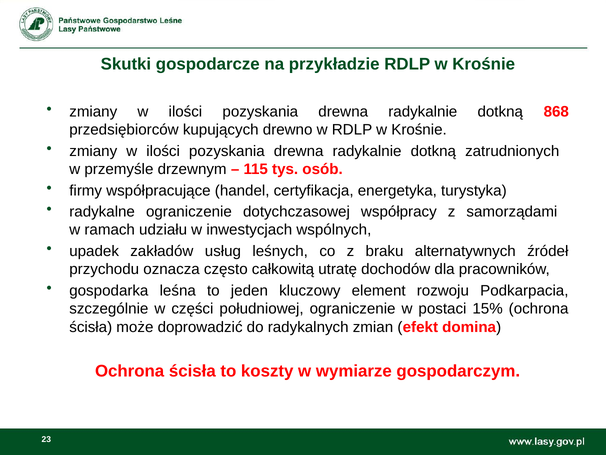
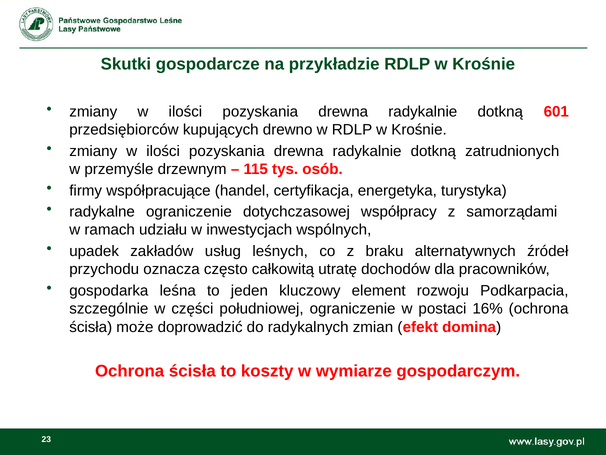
868: 868 -> 601 (556, 112)
15%: 15% -> 16% (488, 309)
